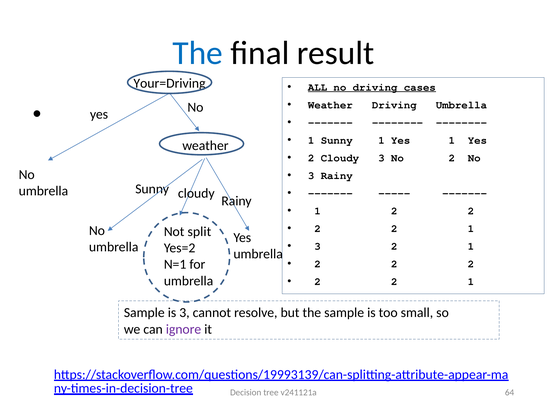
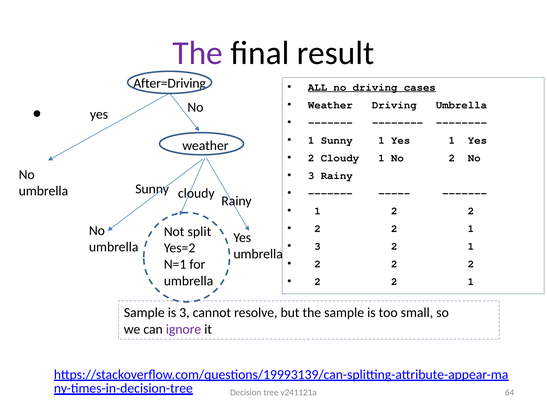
The colour: blue -> purple (198, 53)
Your=Driving: Your=Driving -> After=Driving (170, 83)
Cloudy 3: 3 -> 1 (382, 158)
